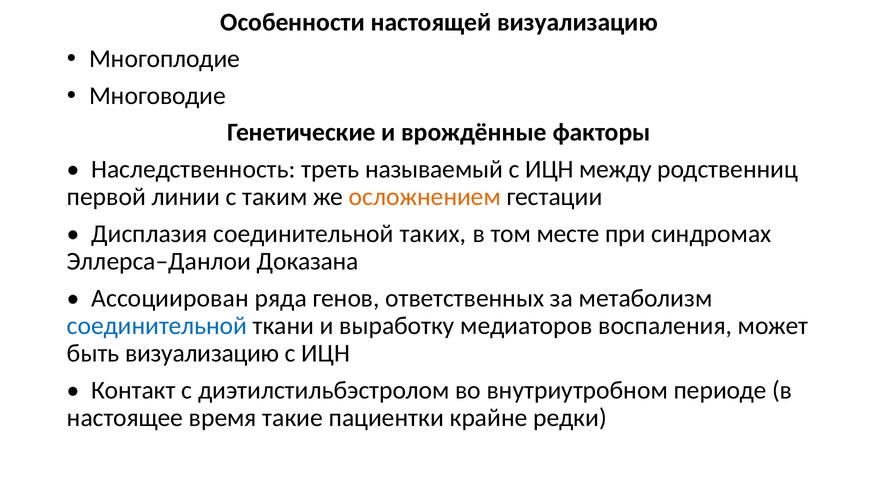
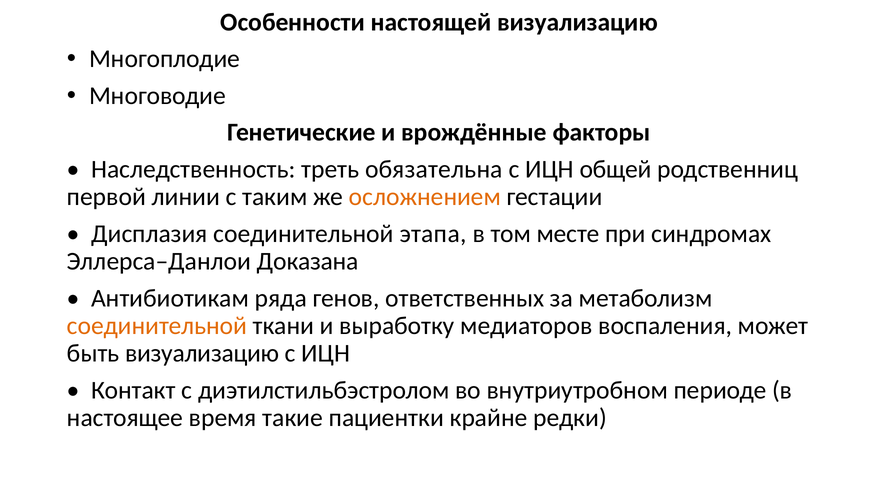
называемый: называемый -> обязательна (434, 169)
между: между -> общей (616, 169)
таких: таких -> этапа (433, 234)
Ассоциирован: Ассоциирован -> Антибиотикам (170, 298)
соединительной colour: blue -> orange (157, 326)
